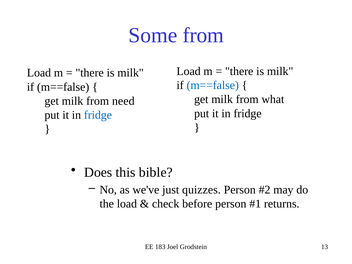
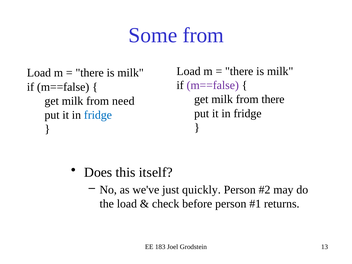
m==false colour: blue -> purple (213, 85)
from what: what -> there (273, 99)
bible: bible -> itself (156, 172)
quizzes: quizzes -> quickly (201, 190)
